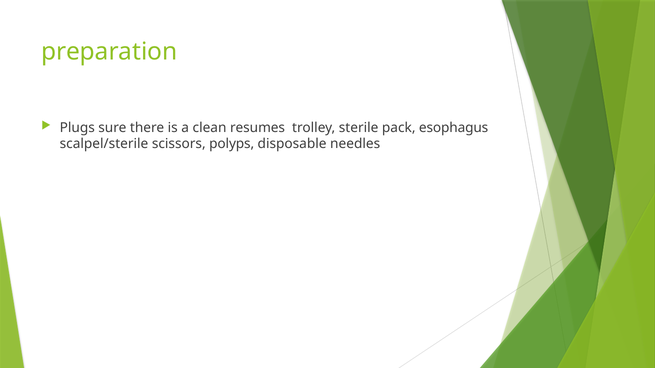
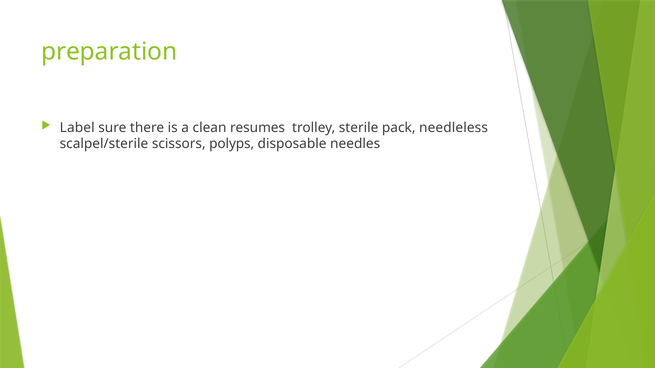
Plugs: Plugs -> Label (77, 128)
esophagus: esophagus -> needleless (454, 128)
